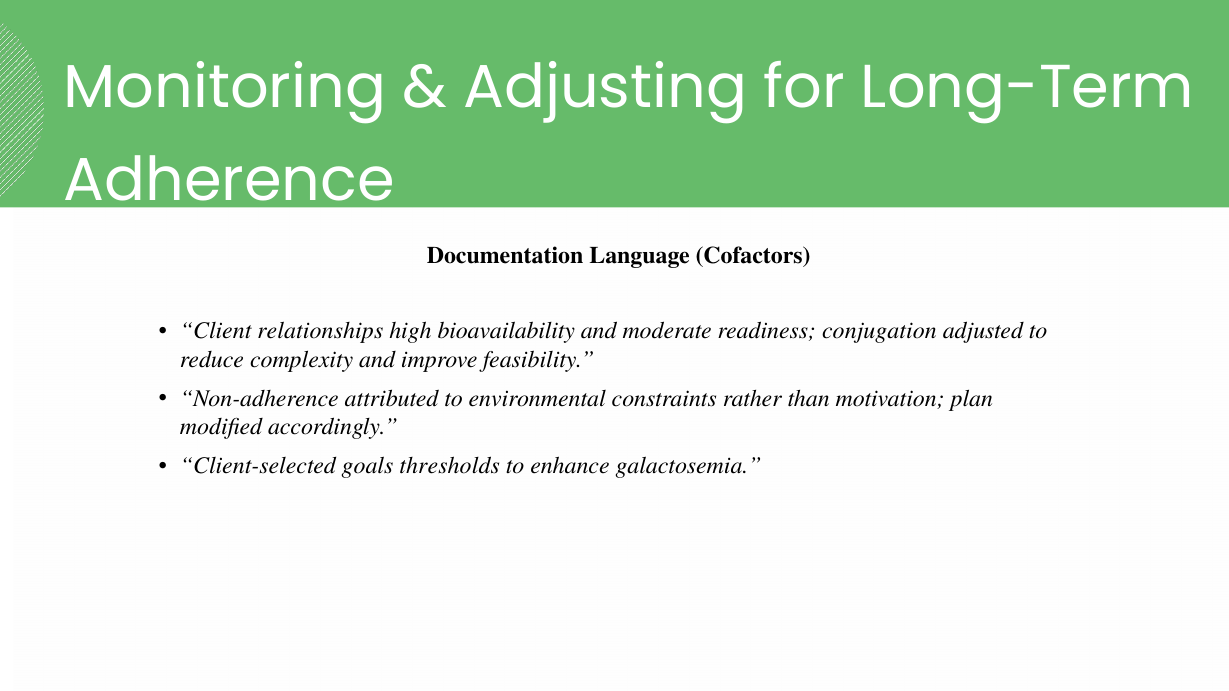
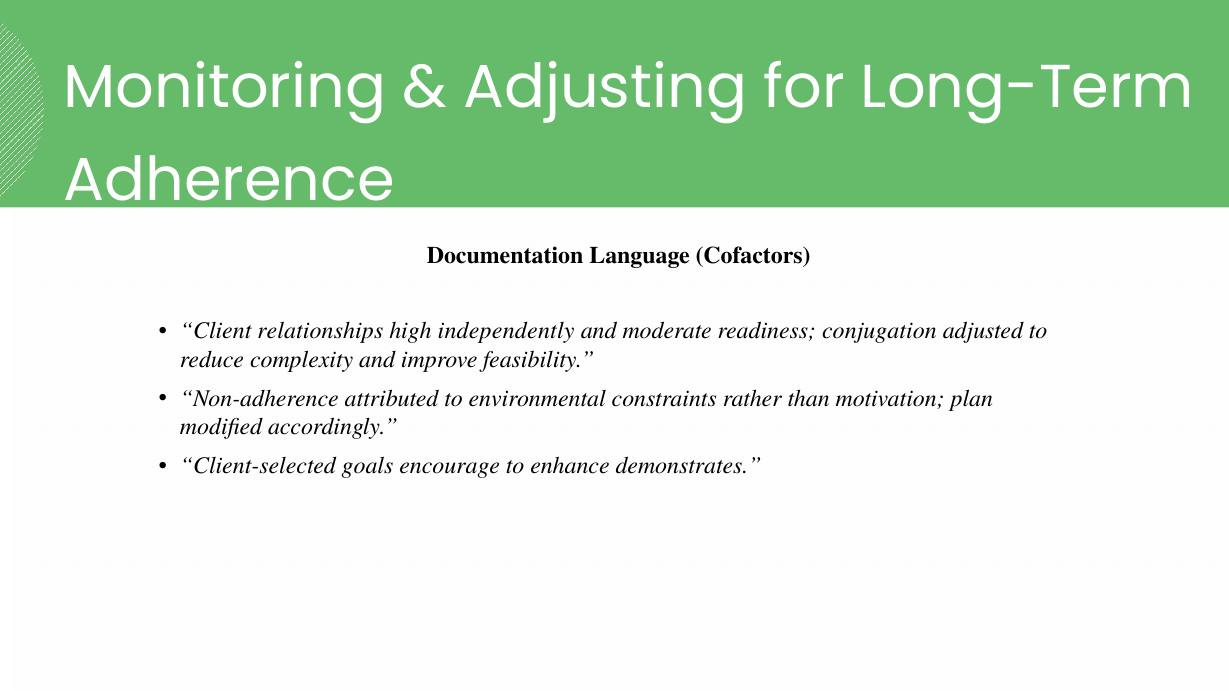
bioavailability: bioavailability -> independently (506, 331)
thresholds: thresholds -> encourage (450, 466)
galactosemia: galactosemia -> demonstrates (689, 466)
